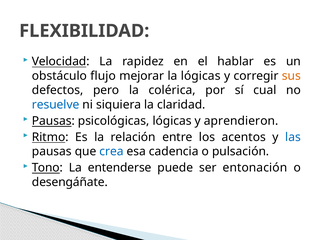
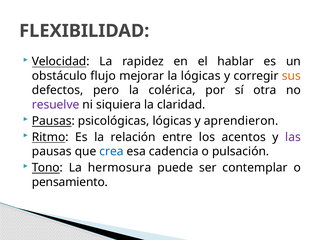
cual: cual -> otra (265, 90)
resuelve colour: blue -> purple (56, 105)
las colour: blue -> purple (293, 137)
entenderse: entenderse -> hermosura (120, 168)
entonación: entonación -> contemplar (255, 168)
desengáñate: desengáñate -> pensamiento (70, 182)
